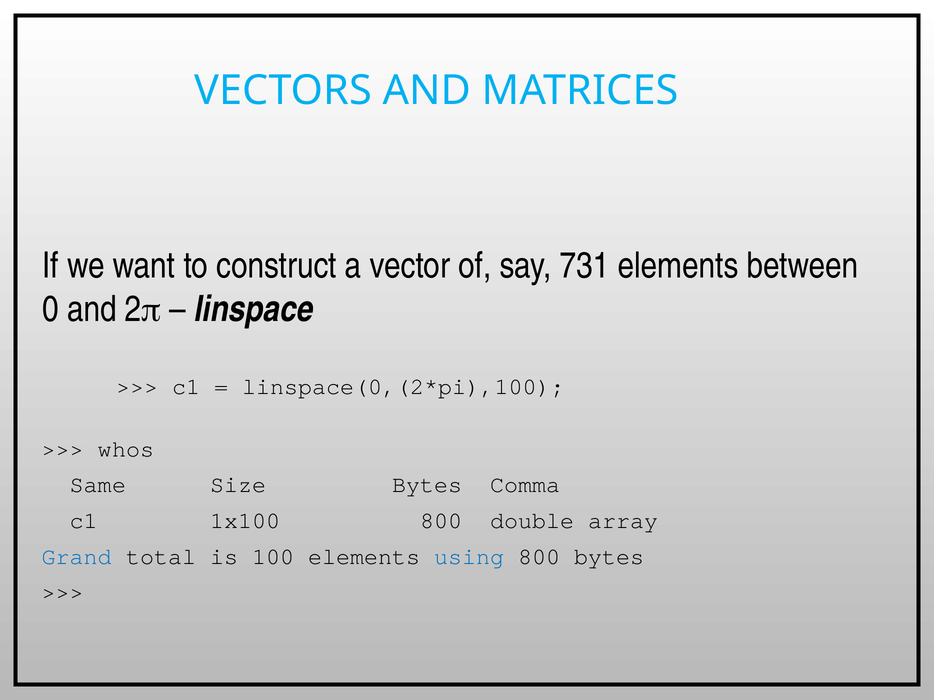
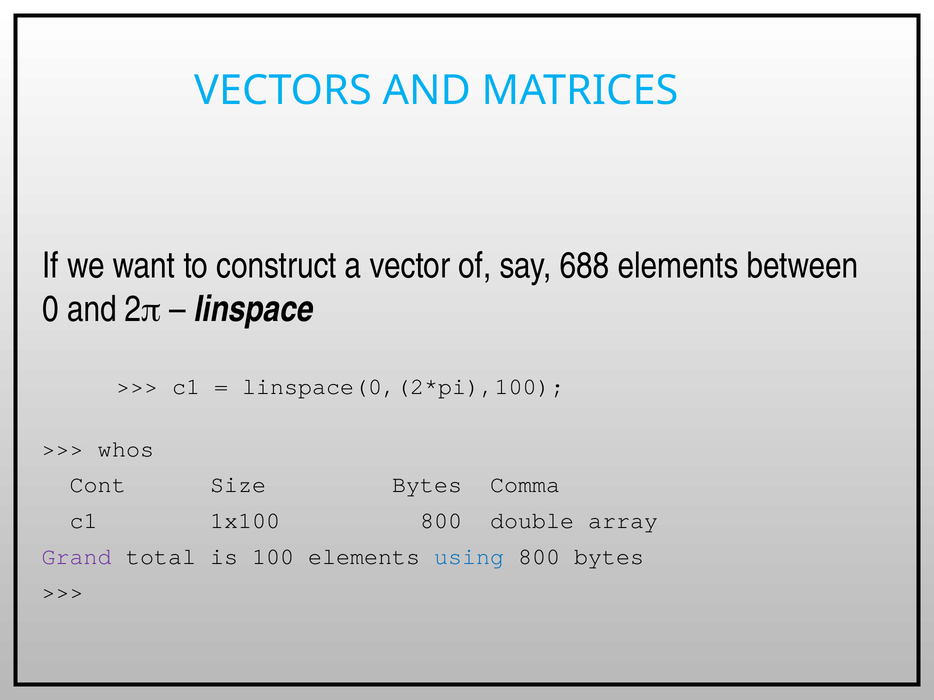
731: 731 -> 688 (585, 266)
Same: Same -> Cont (98, 485)
Grand colour: blue -> purple (77, 557)
